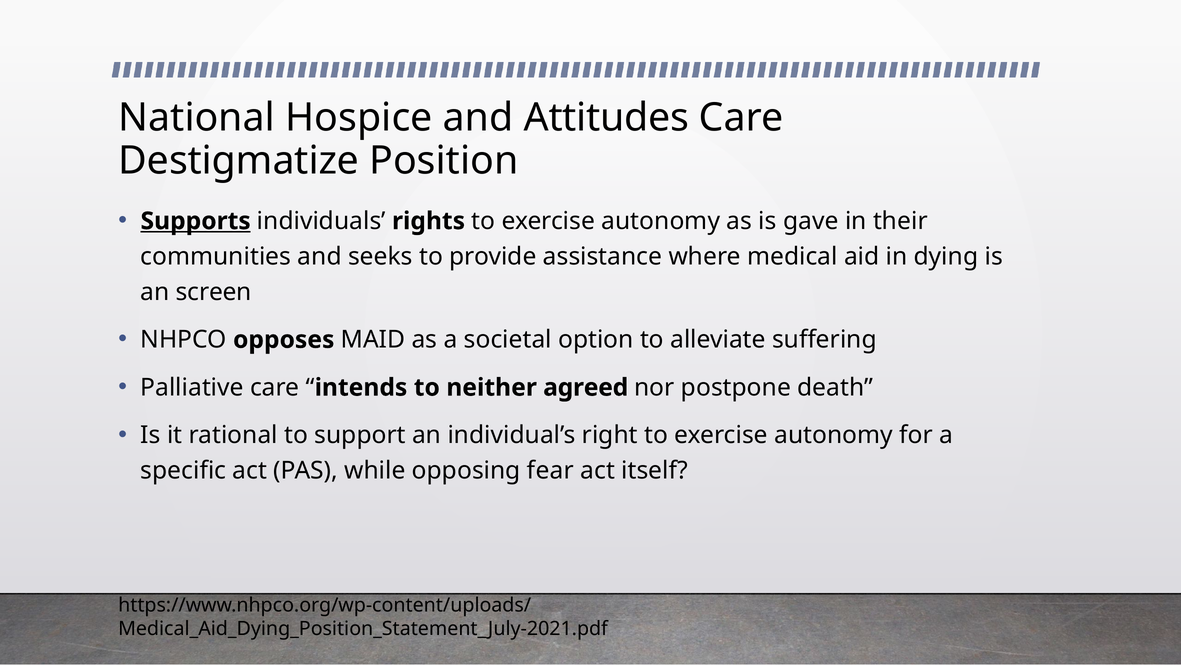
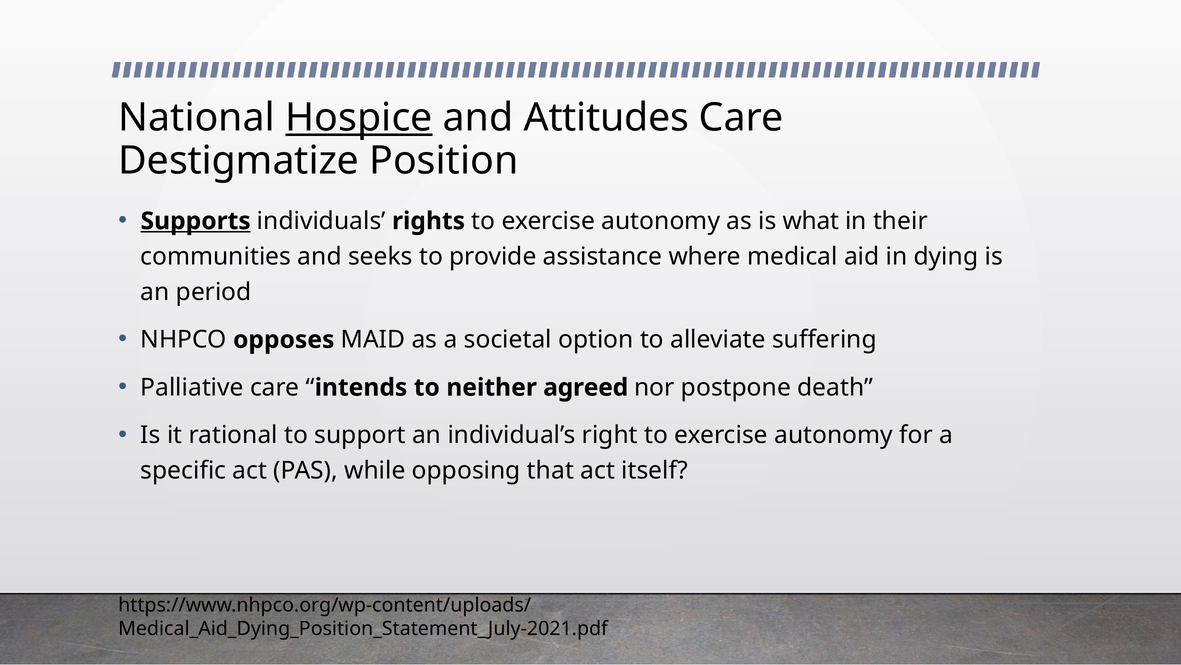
Hospice underline: none -> present (359, 118)
gave: gave -> what (811, 221)
screen: screen -> period (214, 292)
fear: fear -> that (550, 470)
